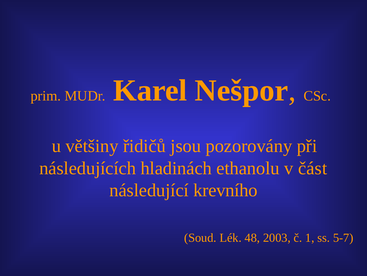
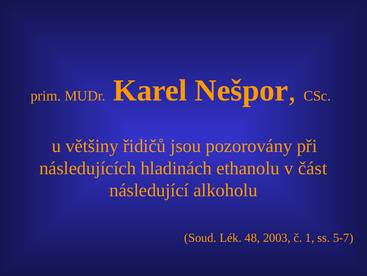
krevního: krevního -> alkoholu (225, 190)
